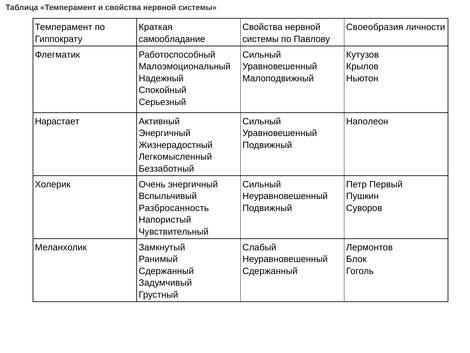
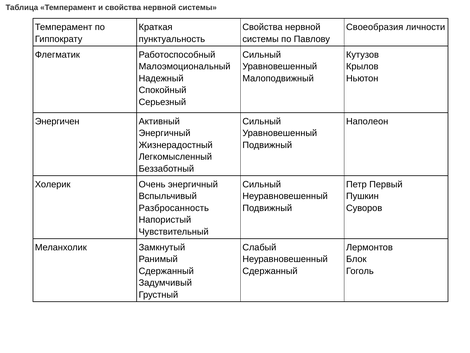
самообладание: самообладание -> пунктуальность (172, 39)
Нарастает: Нарастает -> Энергичен (57, 121)
